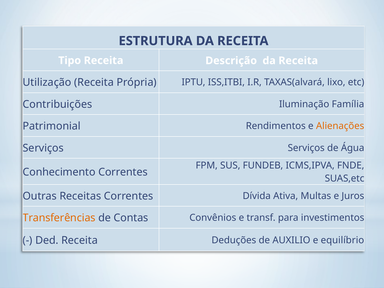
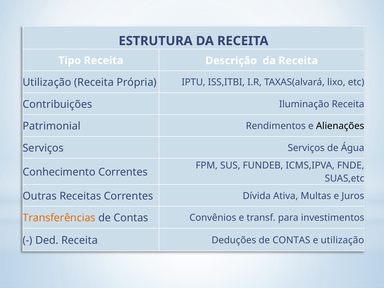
Iluminação Família: Família -> Receita (348, 104)
Alienações colour: orange -> black (340, 126)
Deduções de AUXILIO: AUXILIO -> CONTAS (291, 240)
e equilíbrio: equilíbrio -> utilização (342, 240)
